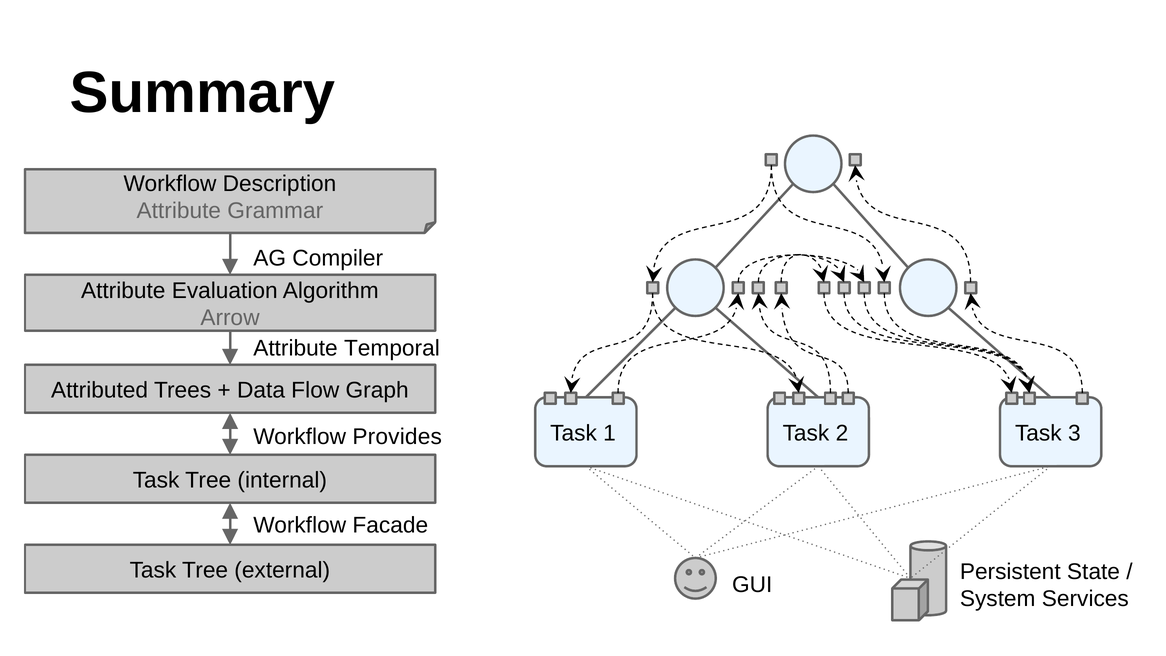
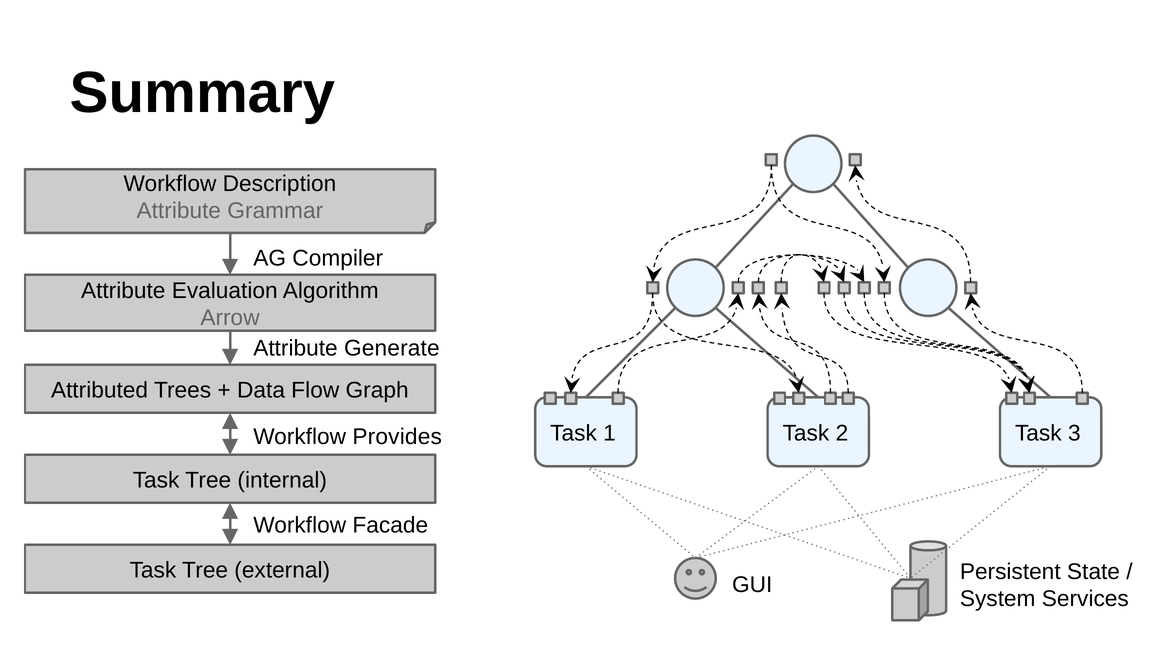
Temporal: Temporal -> Generate (392, 348)
